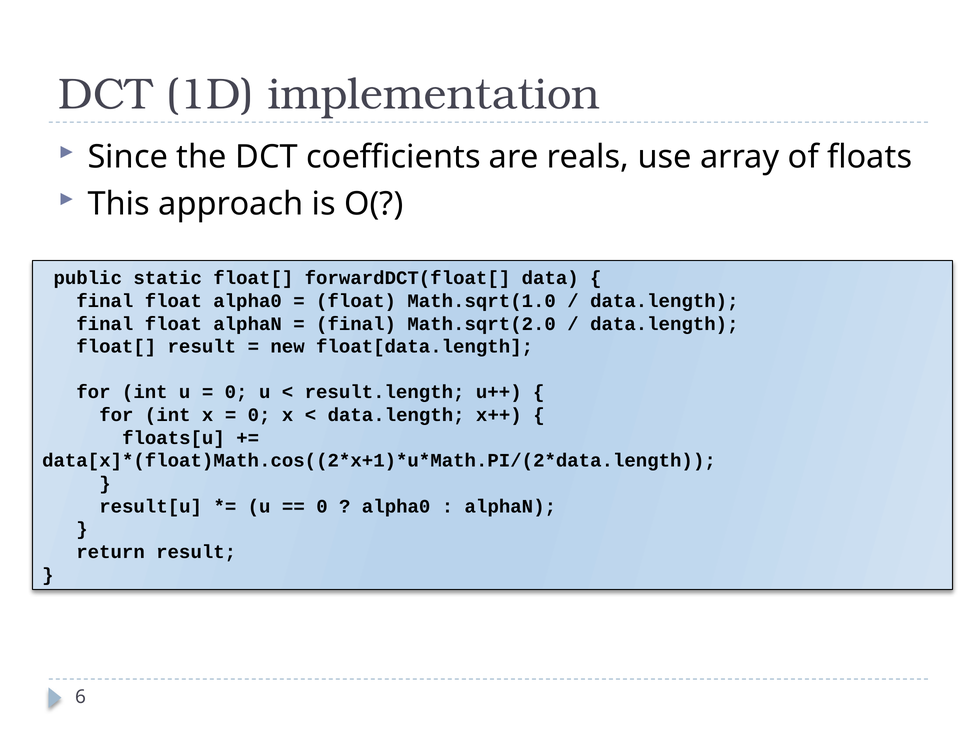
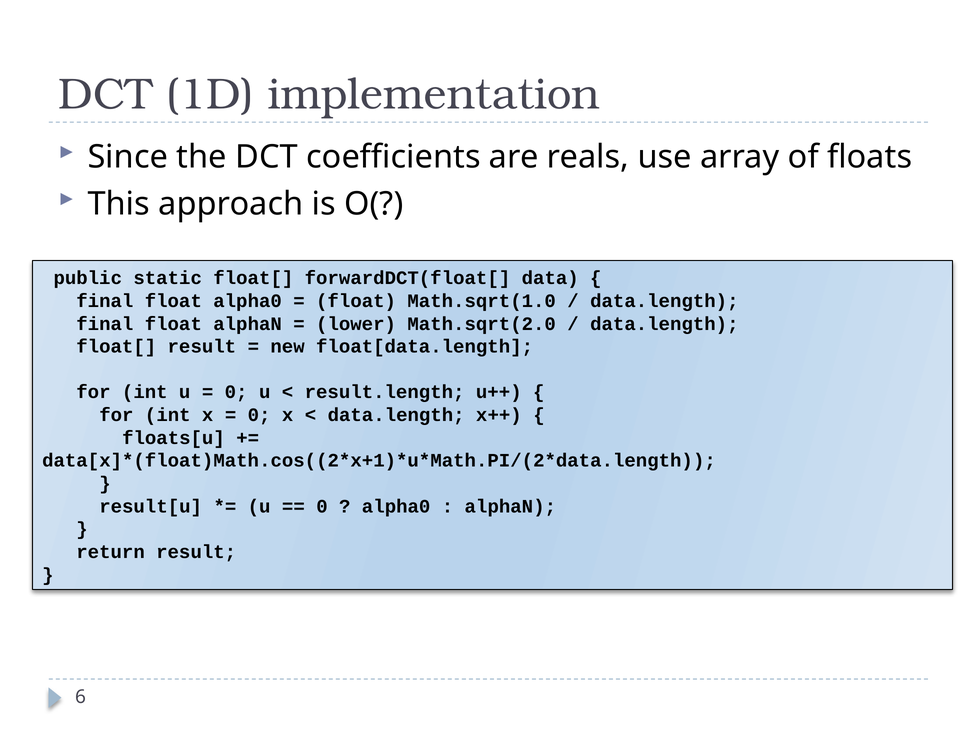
final: final -> lower (356, 324)
